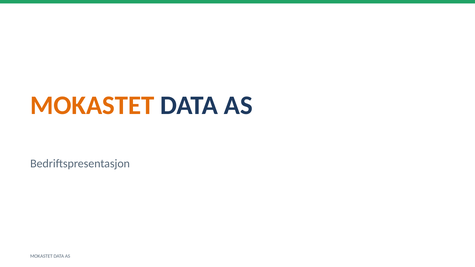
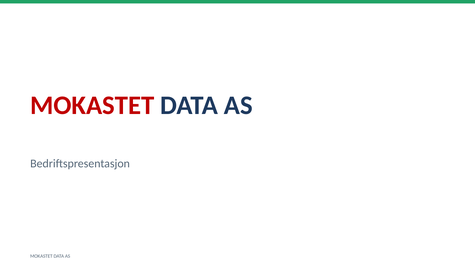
MOKASTET colour: orange -> red (92, 105)
